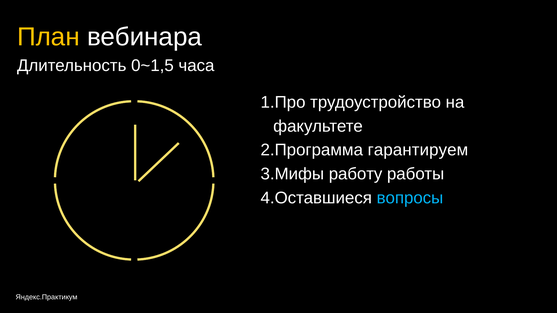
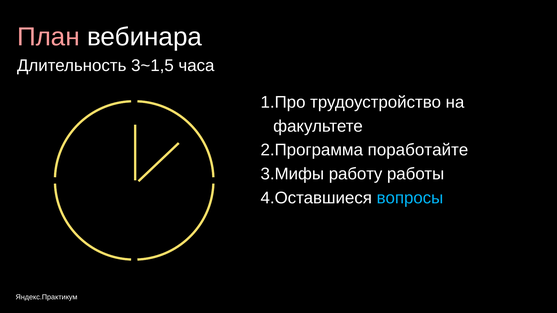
План colour: yellow -> pink (48, 37)
0~1,5: 0~1,5 -> 3~1,5 (152, 66)
гарантируем: гарантируем -> поработайте (418, 150)
